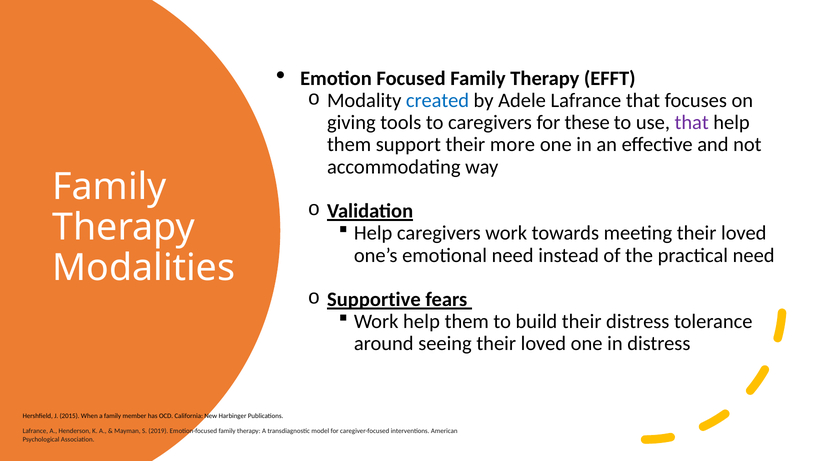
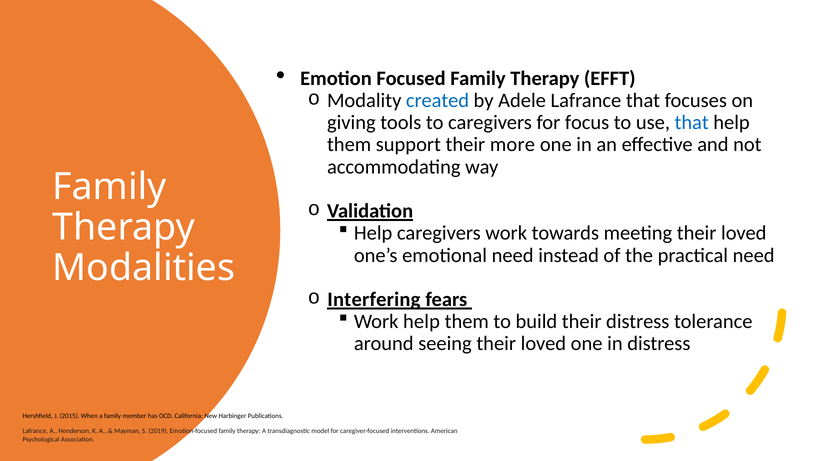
these: these -> focus (587, 123)
that colour: purple -> blue (692, 123)
Supportive: Supportive -> Interfering (374, 300)
